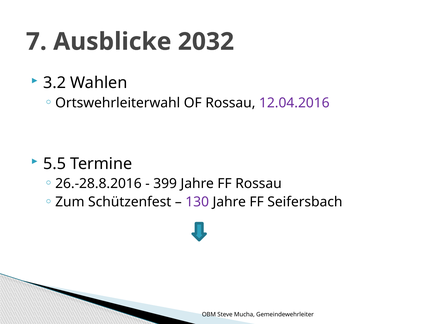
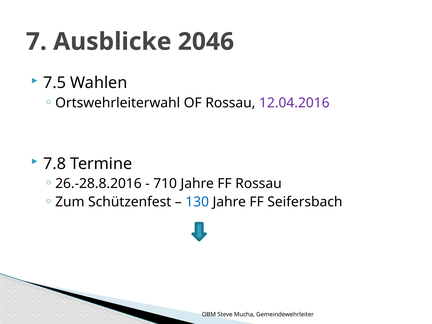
2032: 2032 -> 2046 (206, 42)
3.2: 3.2 -> 7.5 (55, 83)
5.5: 5.5 -> 7.8 (55, 164)
399: 399 -> 710 (165, 184)
130 colour: purple -> blue (197, 202)
